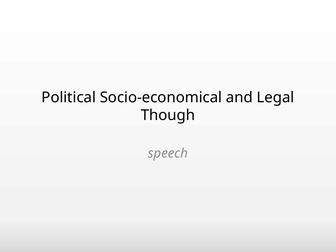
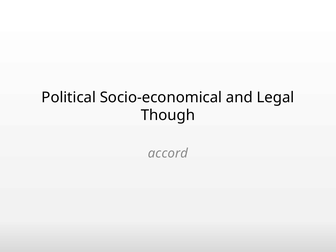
speech: speech -> accord (168, 153)
